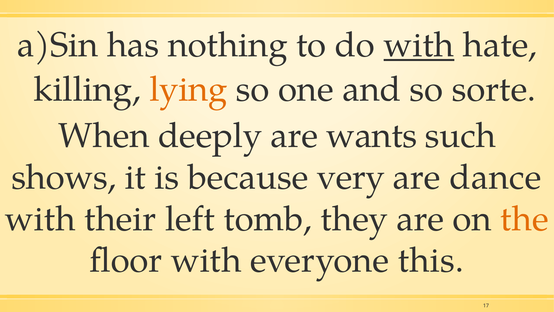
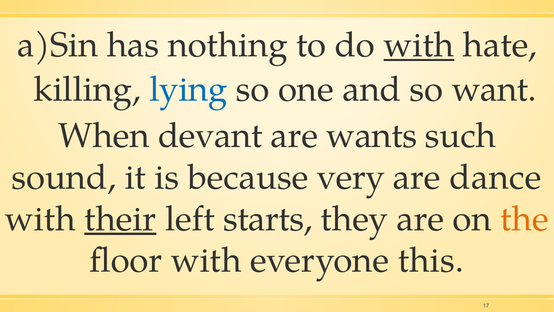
lying colour: orange -> blue (188, 89)
sorte: sorte -> want (494, 89)
deeply: deeply -> devant (210, 136)
shows: shows -> sound (64, 177)
their underline: none -> present (120, 219)
tomb: tomb -> starts (268, 219)
